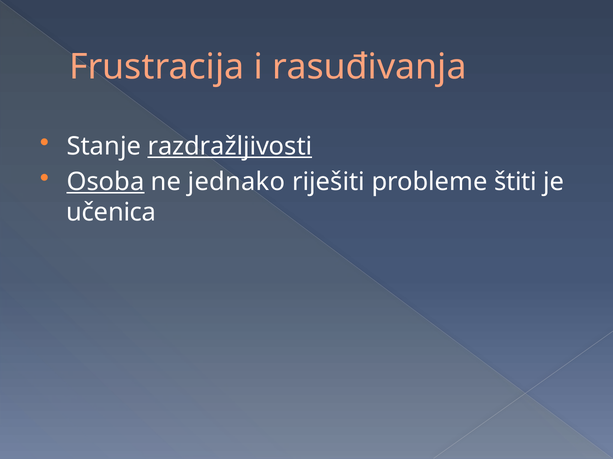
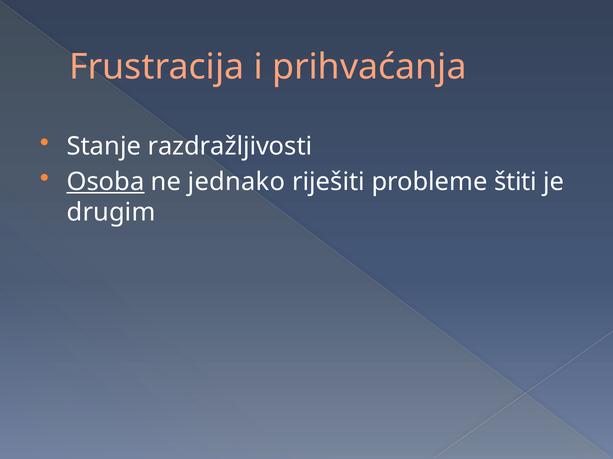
rasuđivanja: rasuđivanja -> prihvaćanja (369, 67)
razdražljivosti underline: present -> none (230, 146)
učenica: učenica -> drugim (111, 213)
